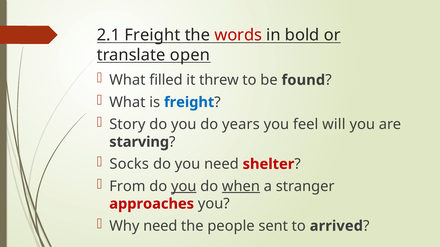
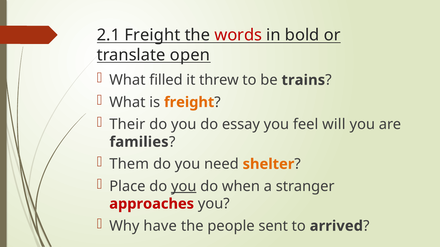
found: found -> trains (303, 80)
freight colour: blue -> orange (189, 102)
Story: Story -> Their (127, 125)
years: years -> essay (241, 125)
starving: starving -> families (139, 142)
Socks: Socks -> Them (129, 164)
shelter colour: red -> orange (268, 164)
From: From -> Place (127, 187)
when underline: present -> none (241, 187)
Why need: need -> have (160, 226)
